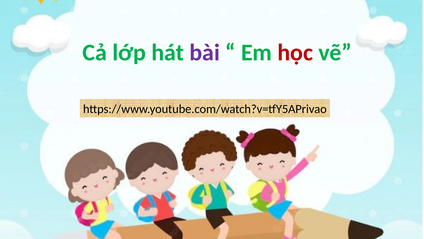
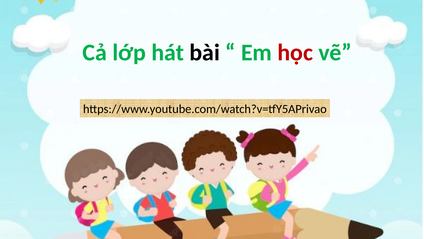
bài colour: purple -> black (205, 52)
